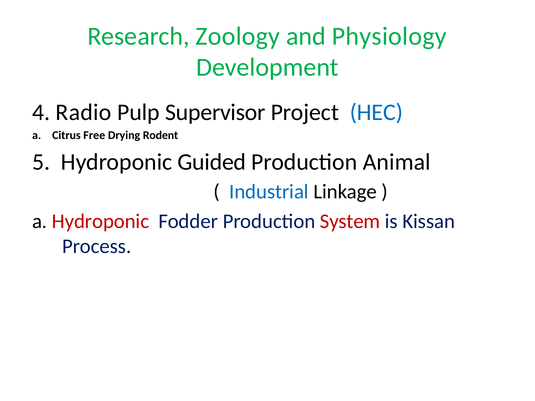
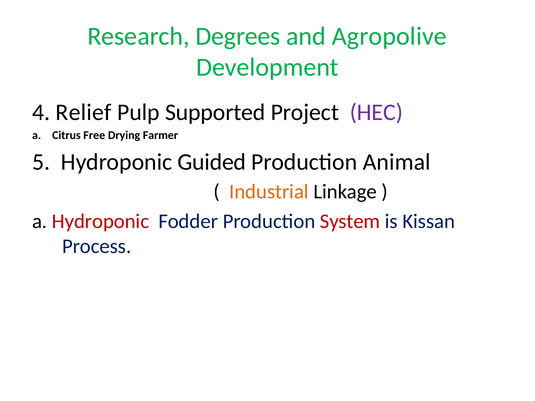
Zoology: Zoology -> Degrees (238, 36)
Physiology: Physiology -> Agropolive (389, 36)
Radio: Radio -> Relief (84, 112)
Supervisor: Supervisor -> Supported (215, 112)
HEC colour: blue -> purple (376, 112)
Rodent: Rodent -> Farmer (160, 135)
Industrial colour: blue -> orange (269, 192)
